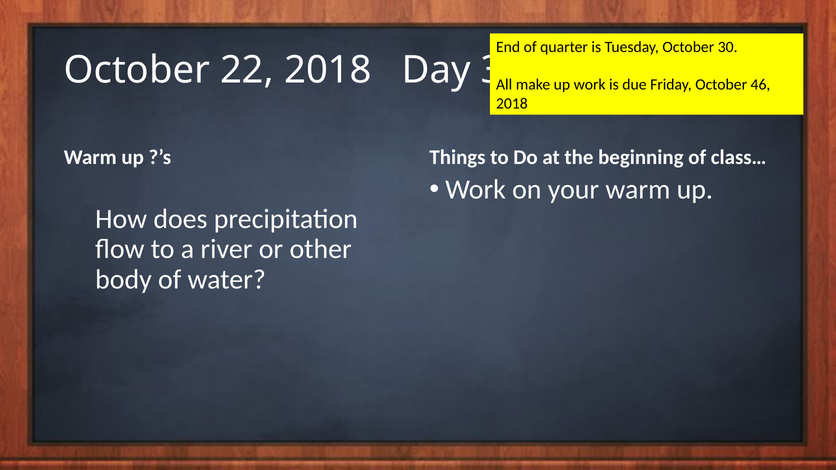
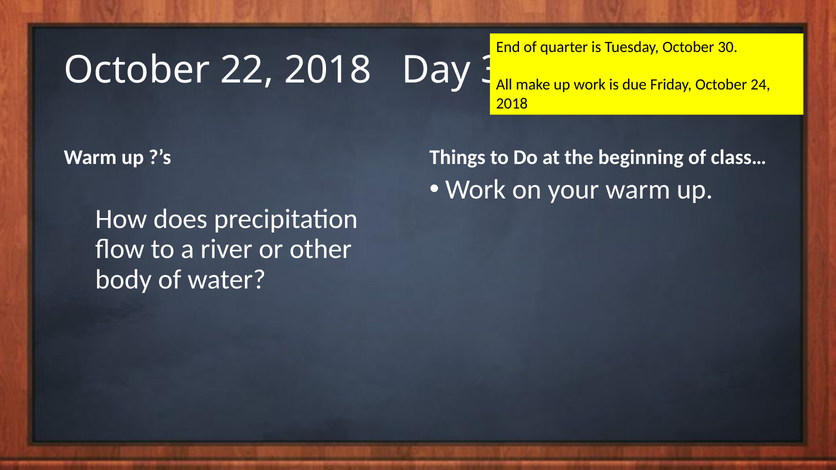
46: 46 -> 24 (761, 85)
